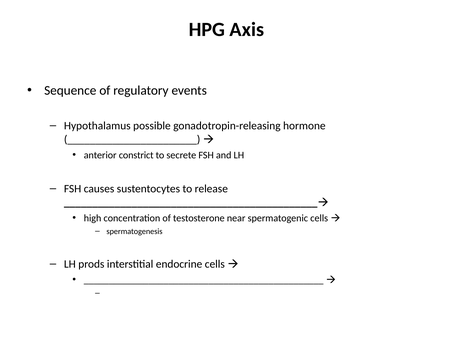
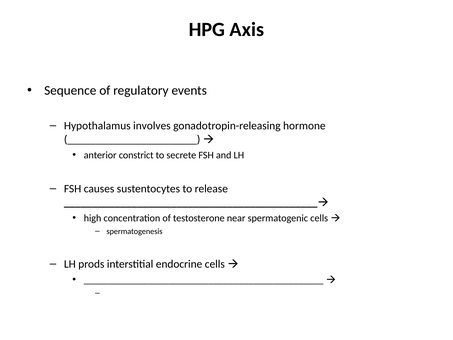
possible: possible -> involves (152, 126)
